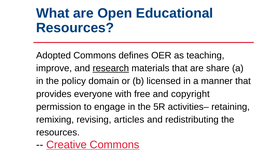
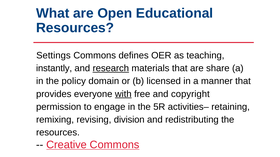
Adopted: Adopted -> Settings (53, 56)
improve: improve -> instantly (54, 68)
with underline: none -> present (123, 94)
articles: articles -> division (129, 120)
